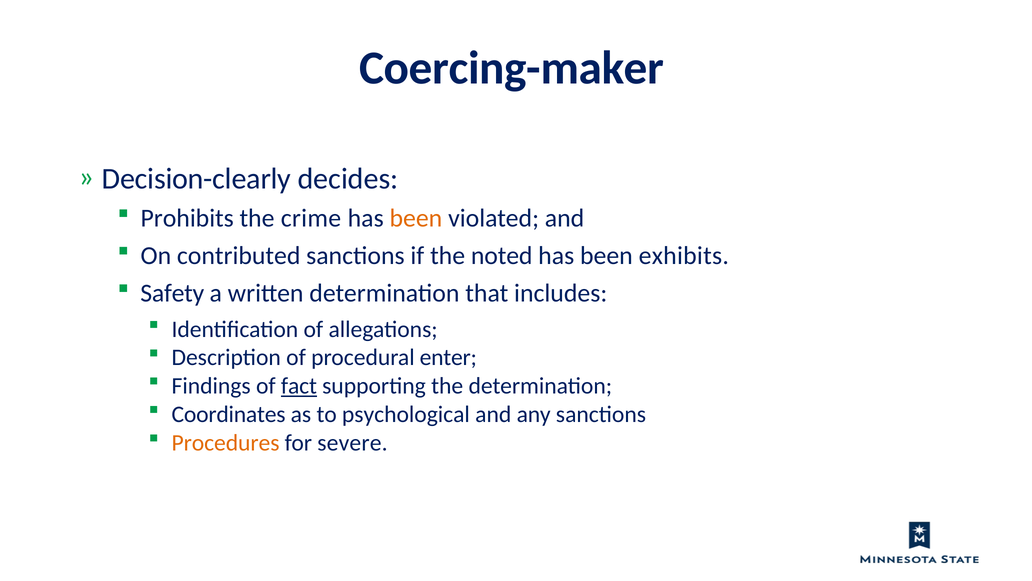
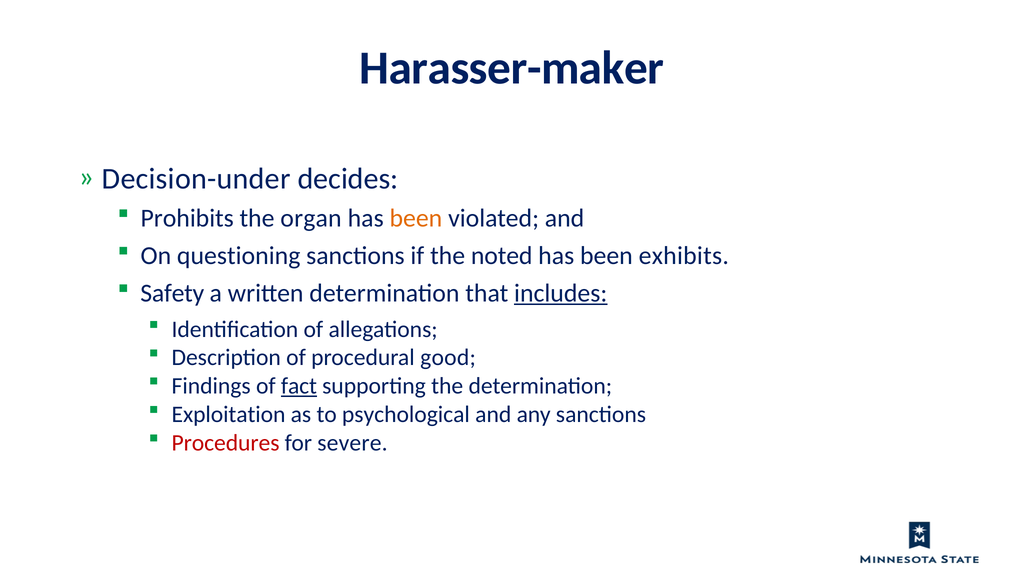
Coercing-maker: Coercing-maker -> Harasser-maker (512, 68)
Decision-clearly: Decision-clearly -> Decision-under (196, 179)
crime: crime -> organ (311, 218)
contributed: contributed -> questioning (239, 256)
includes underline: none -> present (561, 293)
enter: enter -> good (448, 357)
Coordinates: Coordinates -> Exploitation (228, 414)
Procedures colour: orange -> red (226, 442)
